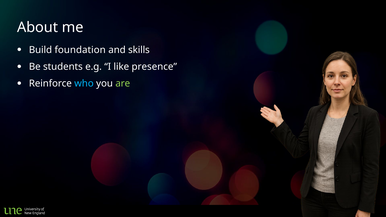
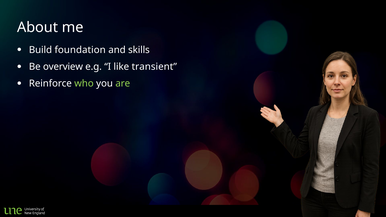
students: students -> overview (63, 67)
presence: presence -> transient (154, 67)
who colour: light blue -> light green (84, 84)
